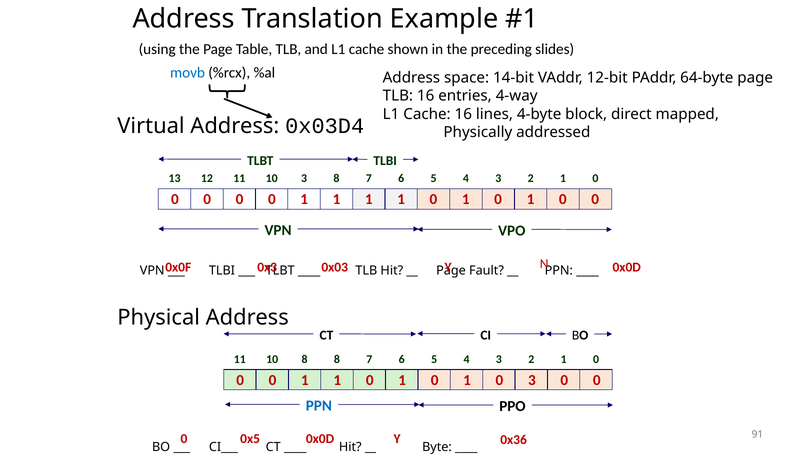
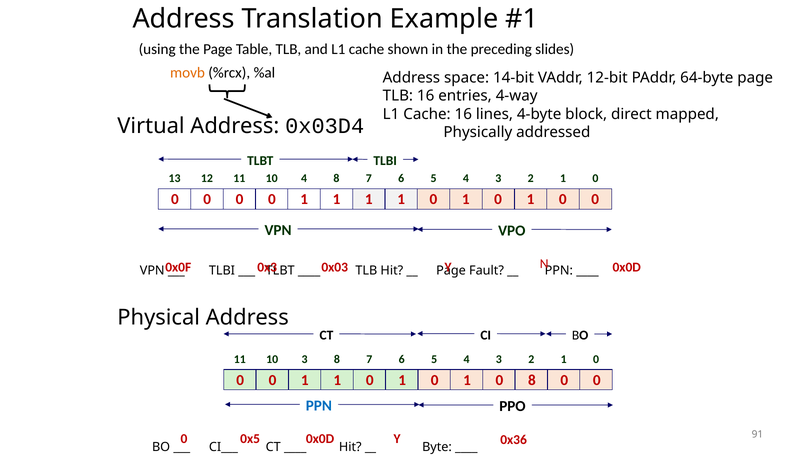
movb colour: blue -> orange (188, 73)
10 3: 3 -> 4 (304, 178)
10 8: 8 -> 3 (305, 359)
0 3: 3 -> 8 (532, 380)
